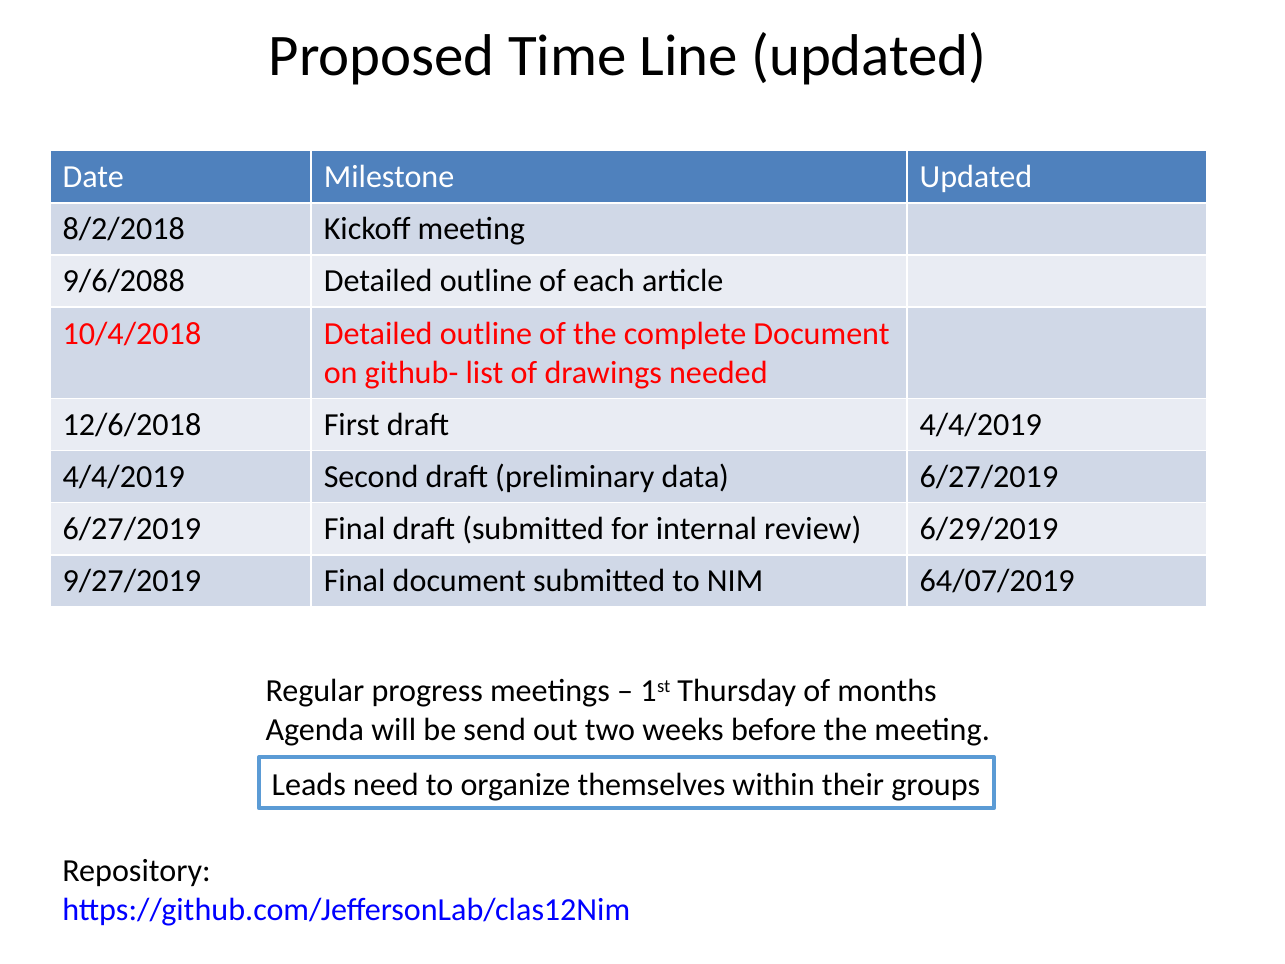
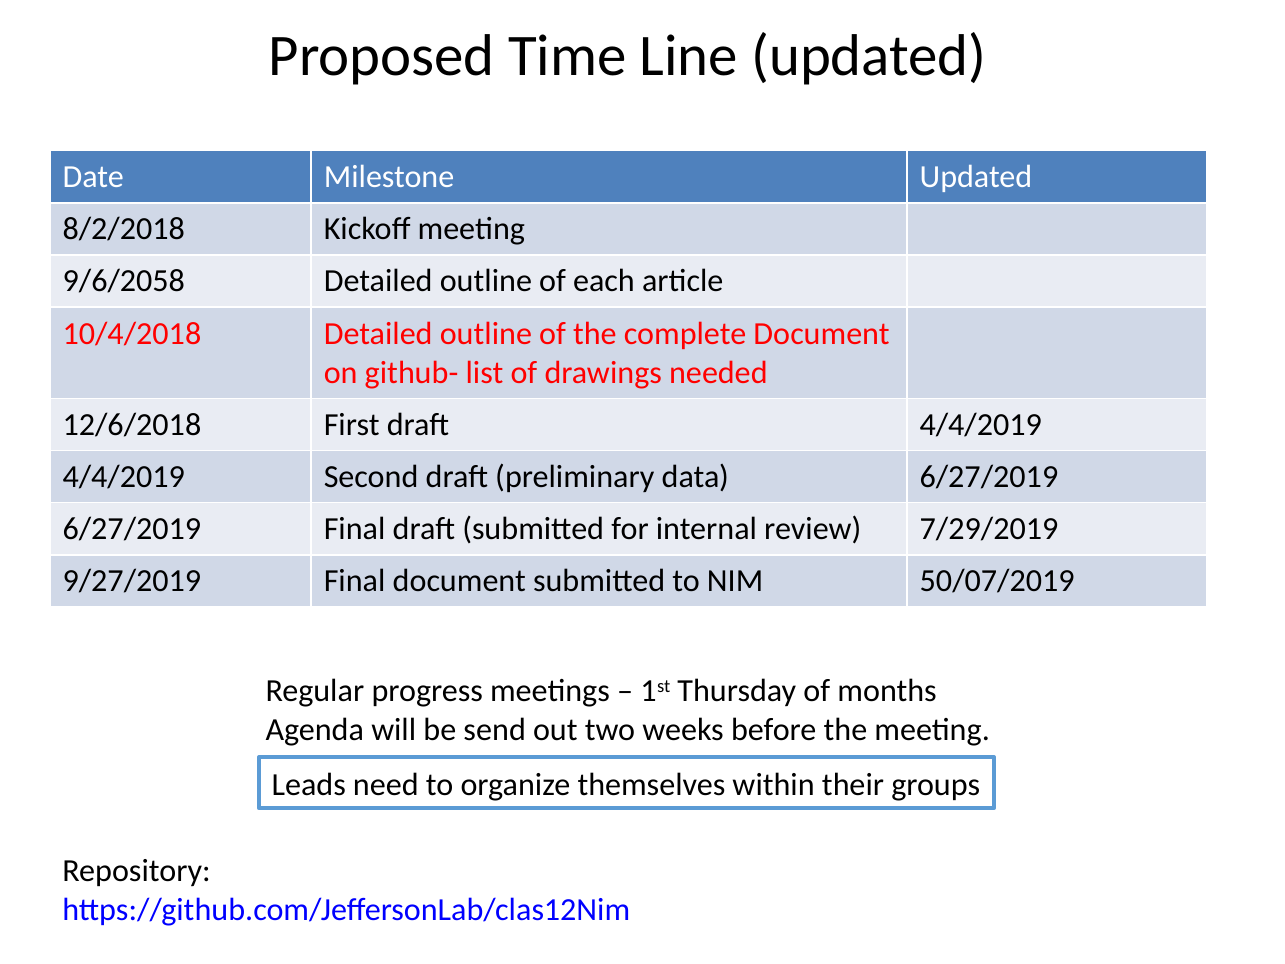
9/6/2088: 9/6/2088 -> 9/6/2058 (124, 281)
6/29/2019: 6/29/2019 -> 7/29/2019 (989, 529)
64/07/2019: 64/07/2019 -> 50/07/2019 (997, 581)
